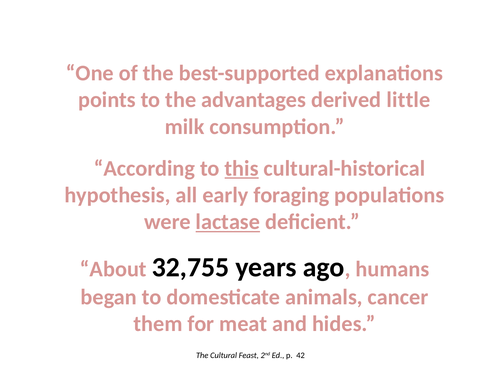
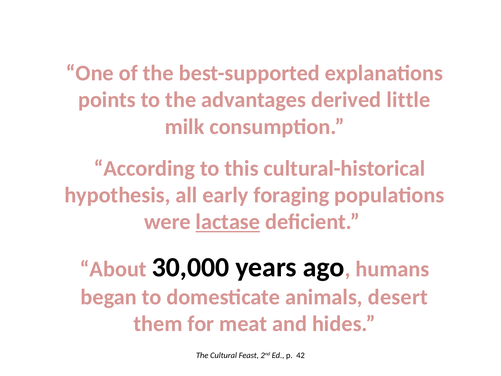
this underline: present -> none (242, 168)
32,755: 32,755 -> 30,000 (190, 267)
cancer: cancer -> desert (398, 297)
